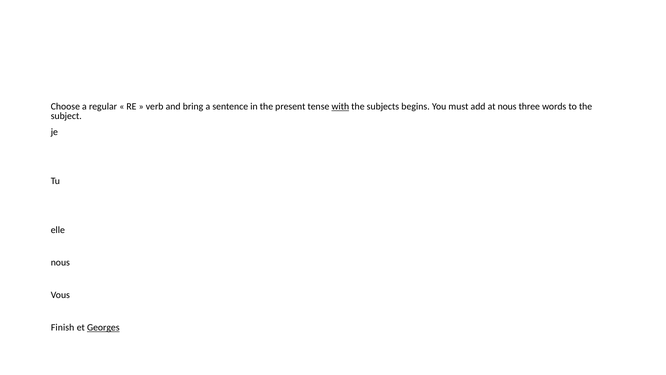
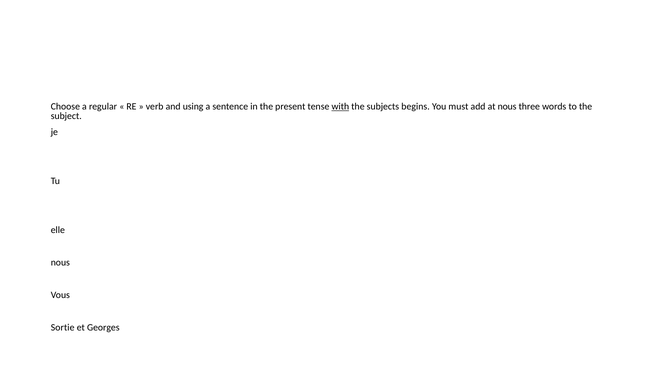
bring: bring -> using (193, 107)
Finish: Finish -> Sortie (63, 327)
Georges underline: present -> none (103, 327)
